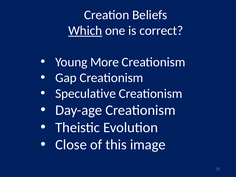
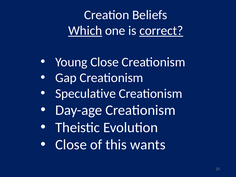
correct underline: none -> present (161, 31)
Young More: More -> Close (105, 62)
image: image -> wants (148, 145)
